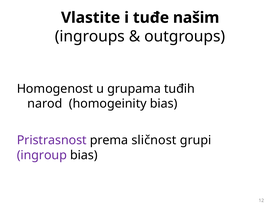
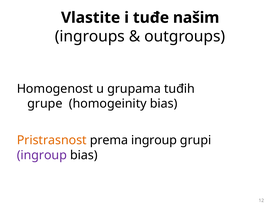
narod: narod -> grupe (45, 104)
Pristrasnost colour: purple -> orange (52, 140)
prema sličnost: sličnost -> ingroup (154, 140)
